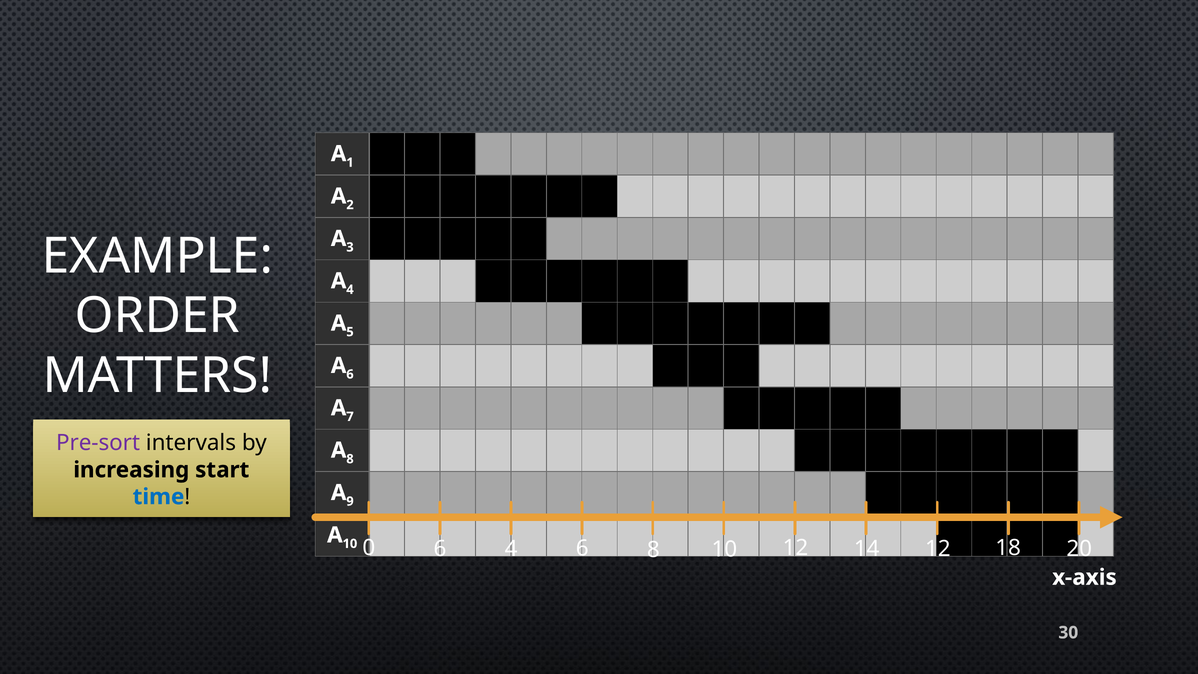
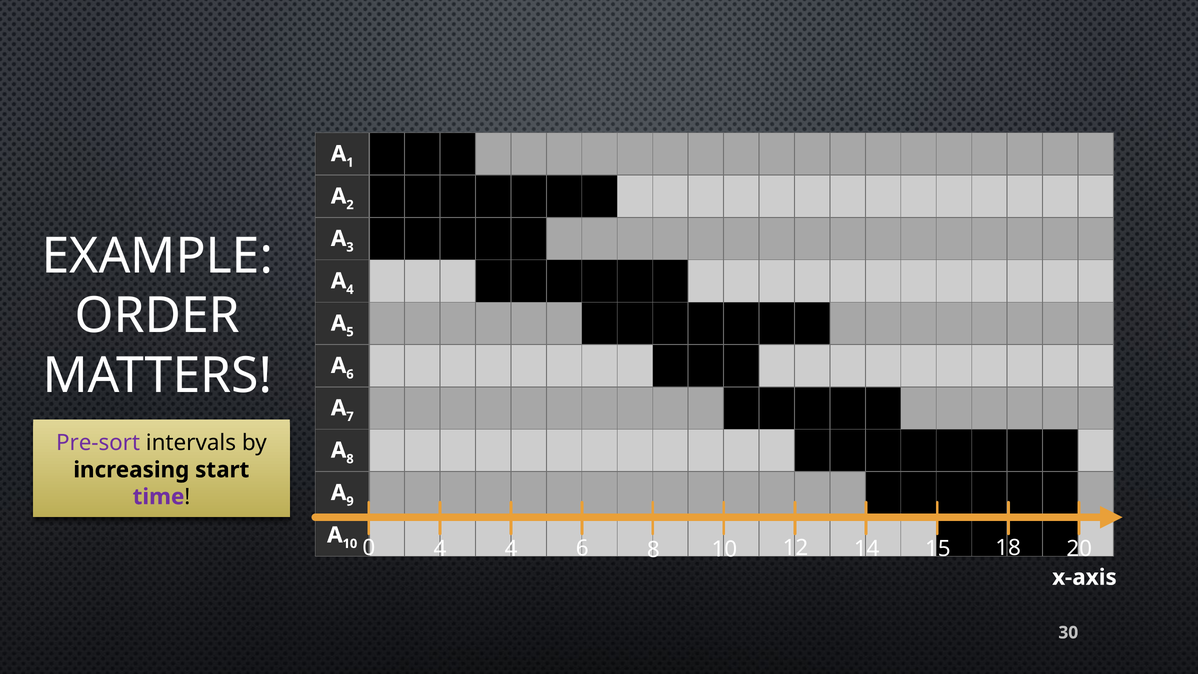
time colour: blue -> purple (159, 497)
0 6: 6 -> 4 (440, 549)
14 12: 12 -> 15 (938, 549)
